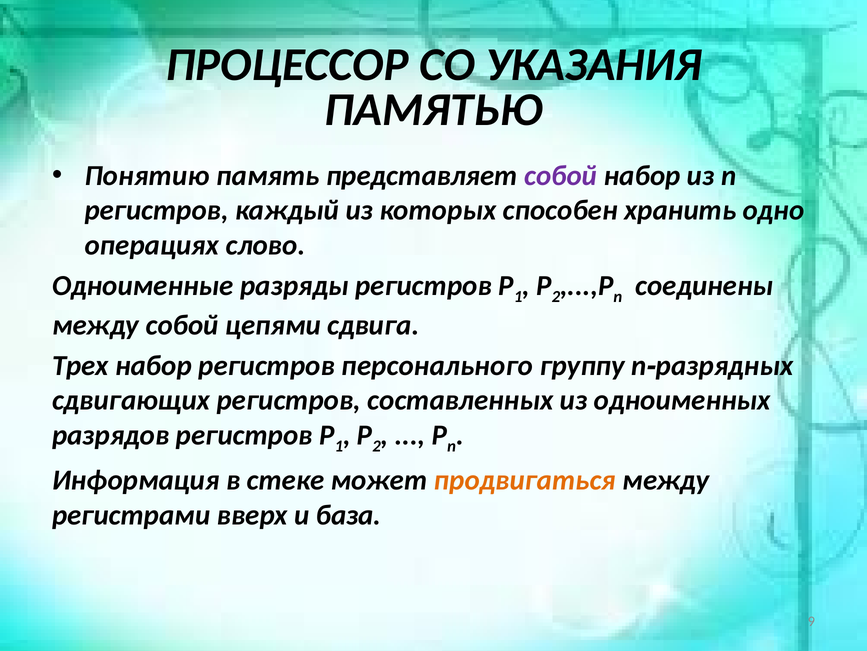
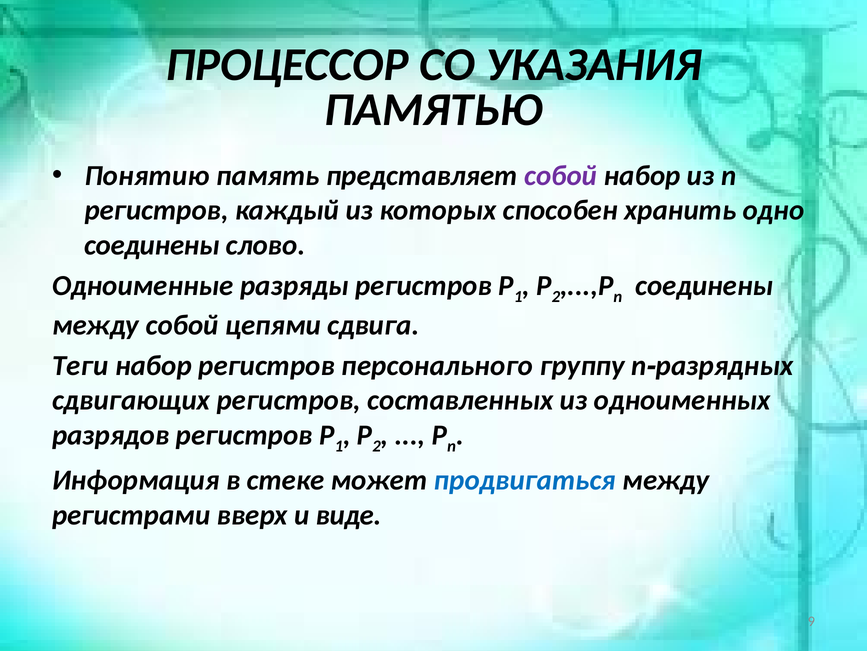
операциях: операциях -> соединены (152, 245)
Трех: Трех -> Теги (80, 365)
продвигаться colour: orange -> blue (525, 480)
база: база -> виде (349, 514)
